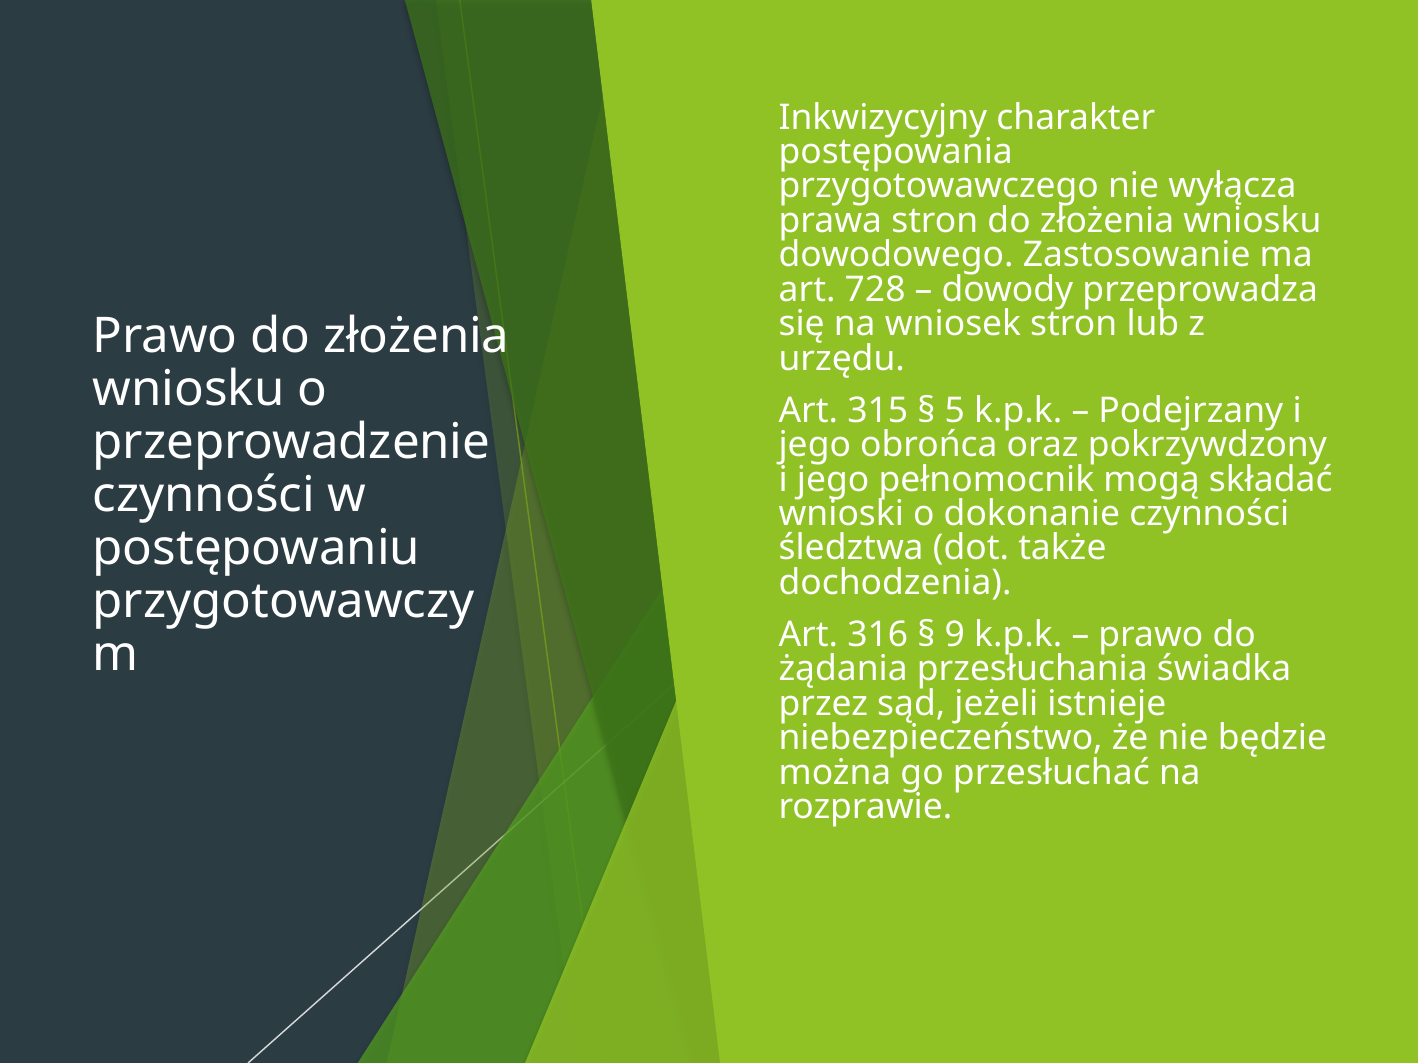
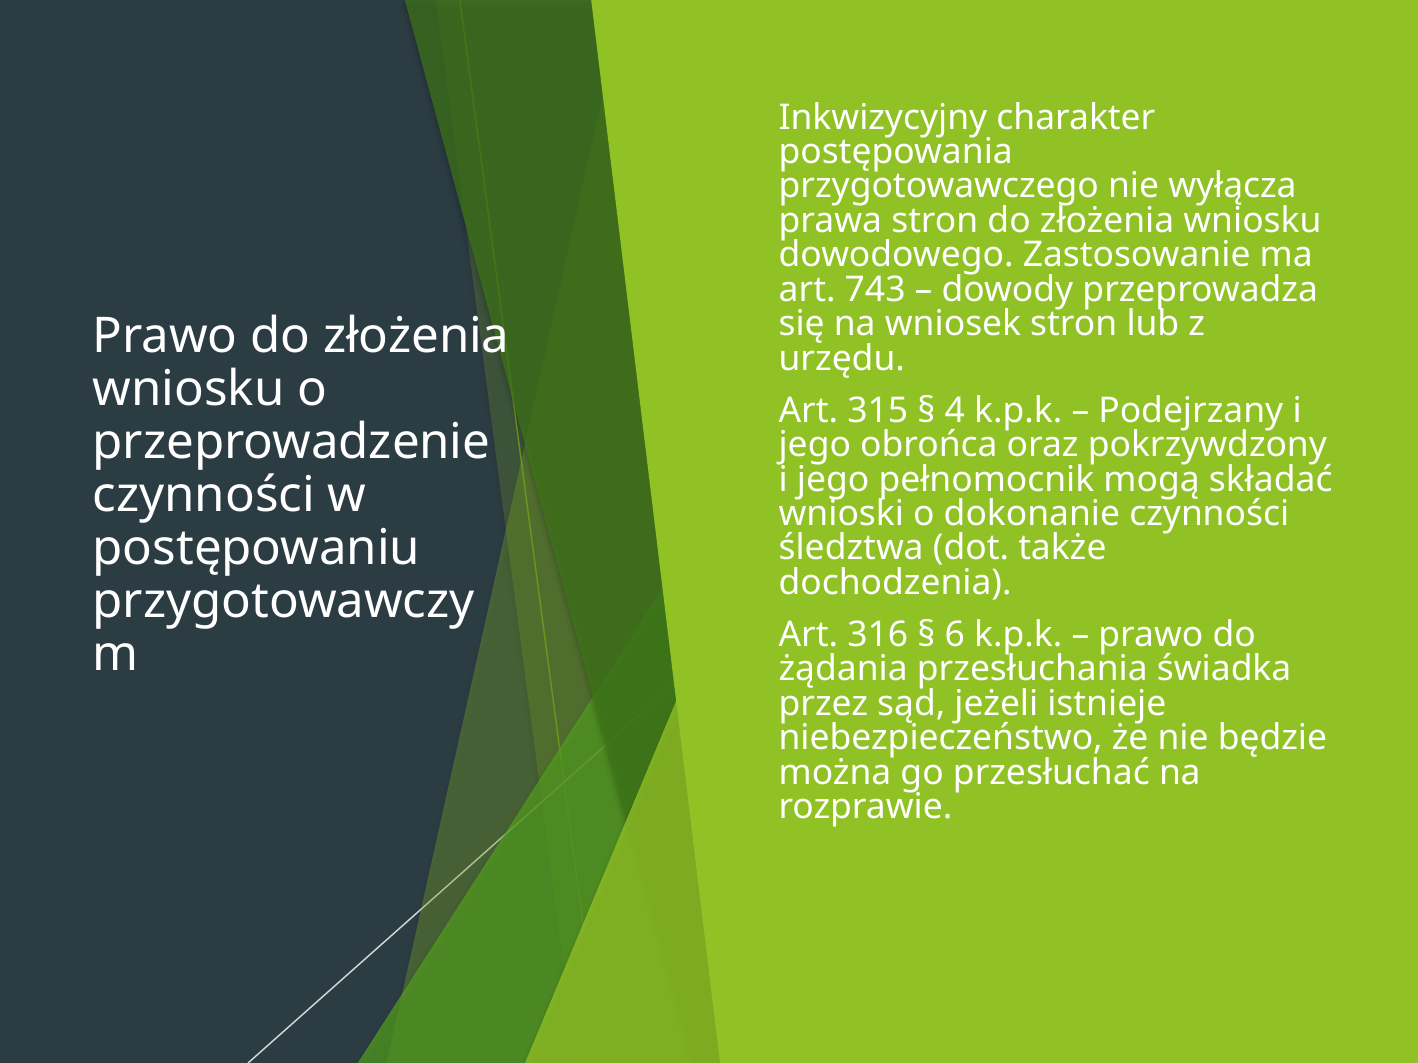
728: 728 -> 743 (875, 290)
5: 5 -> 4 (955, 411)
9: 9 -> 6 (955, 635)
